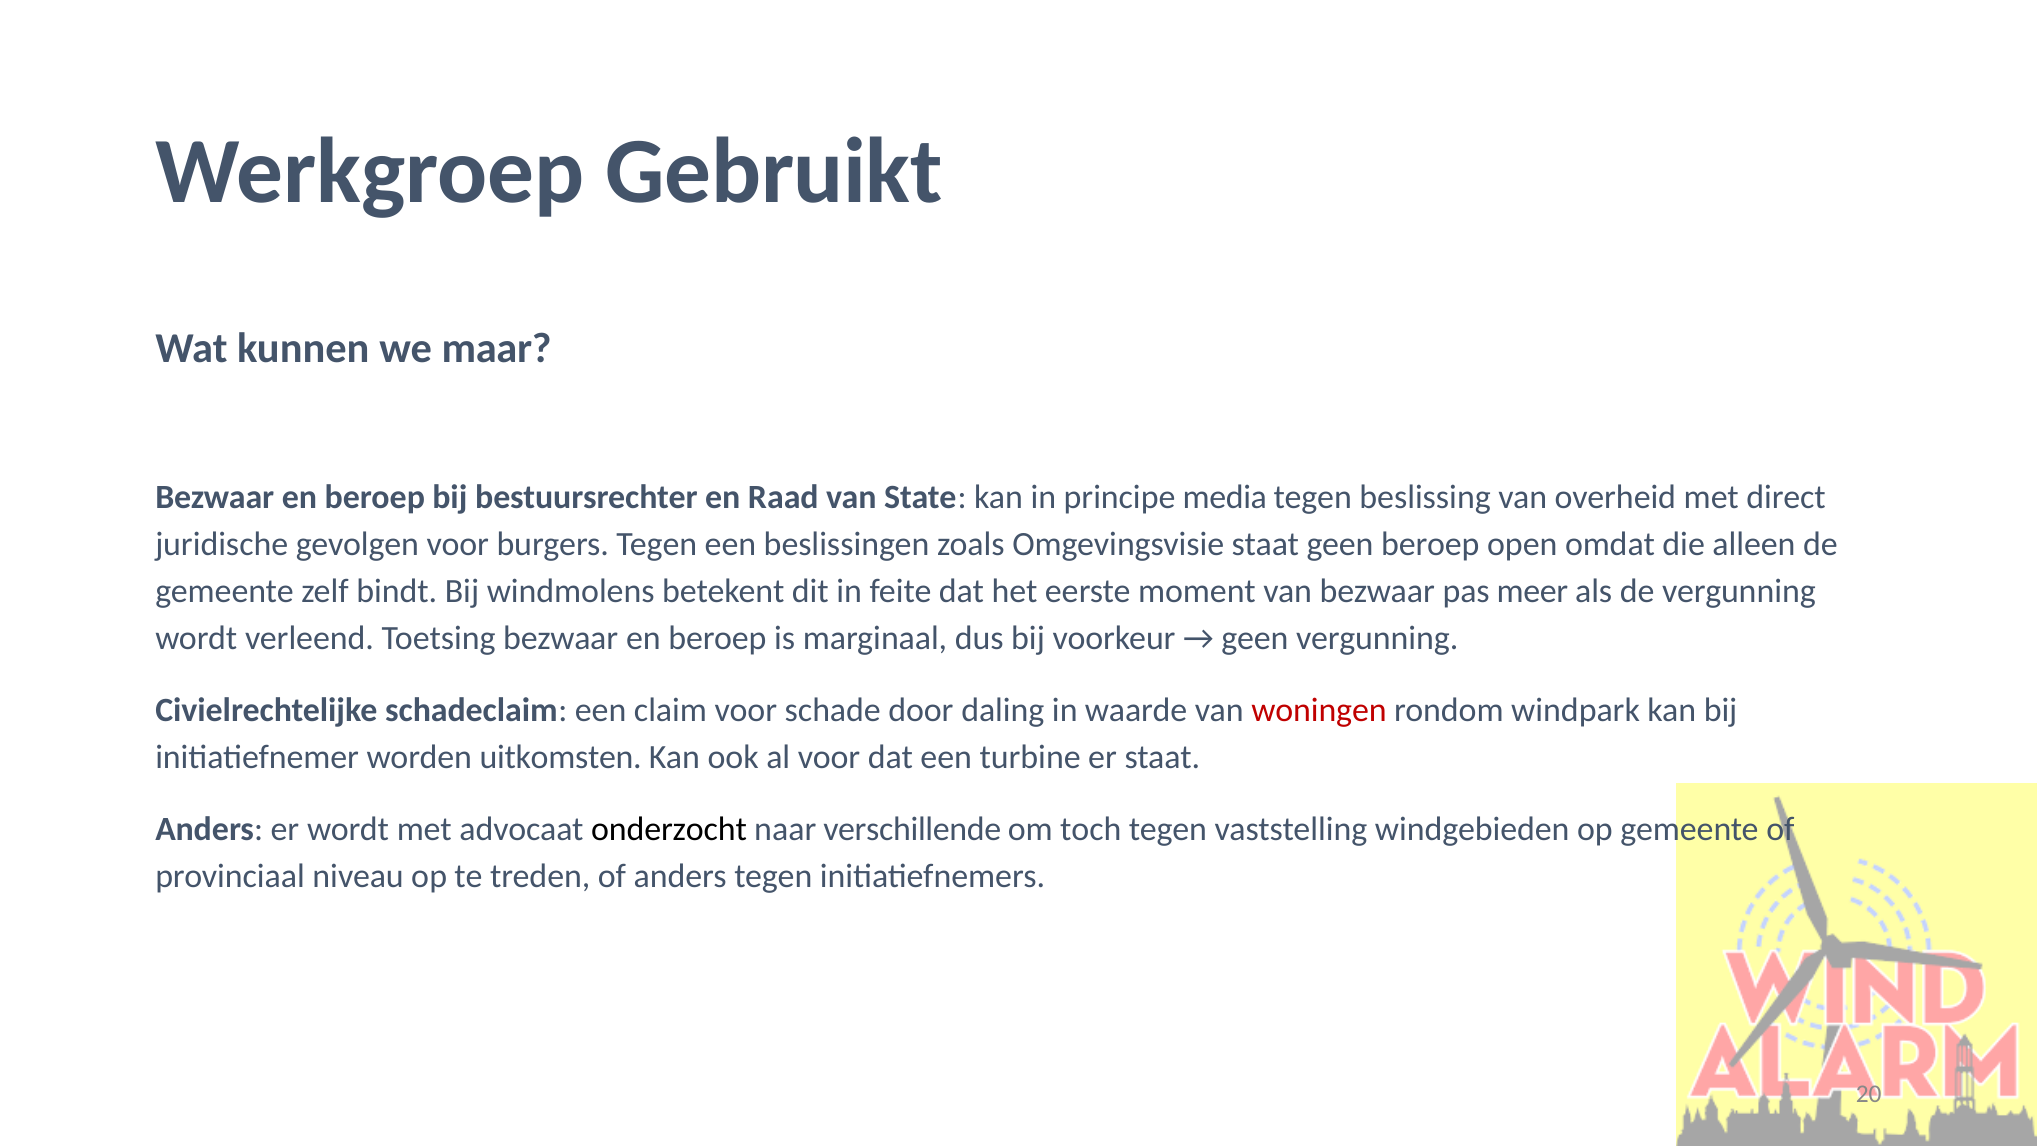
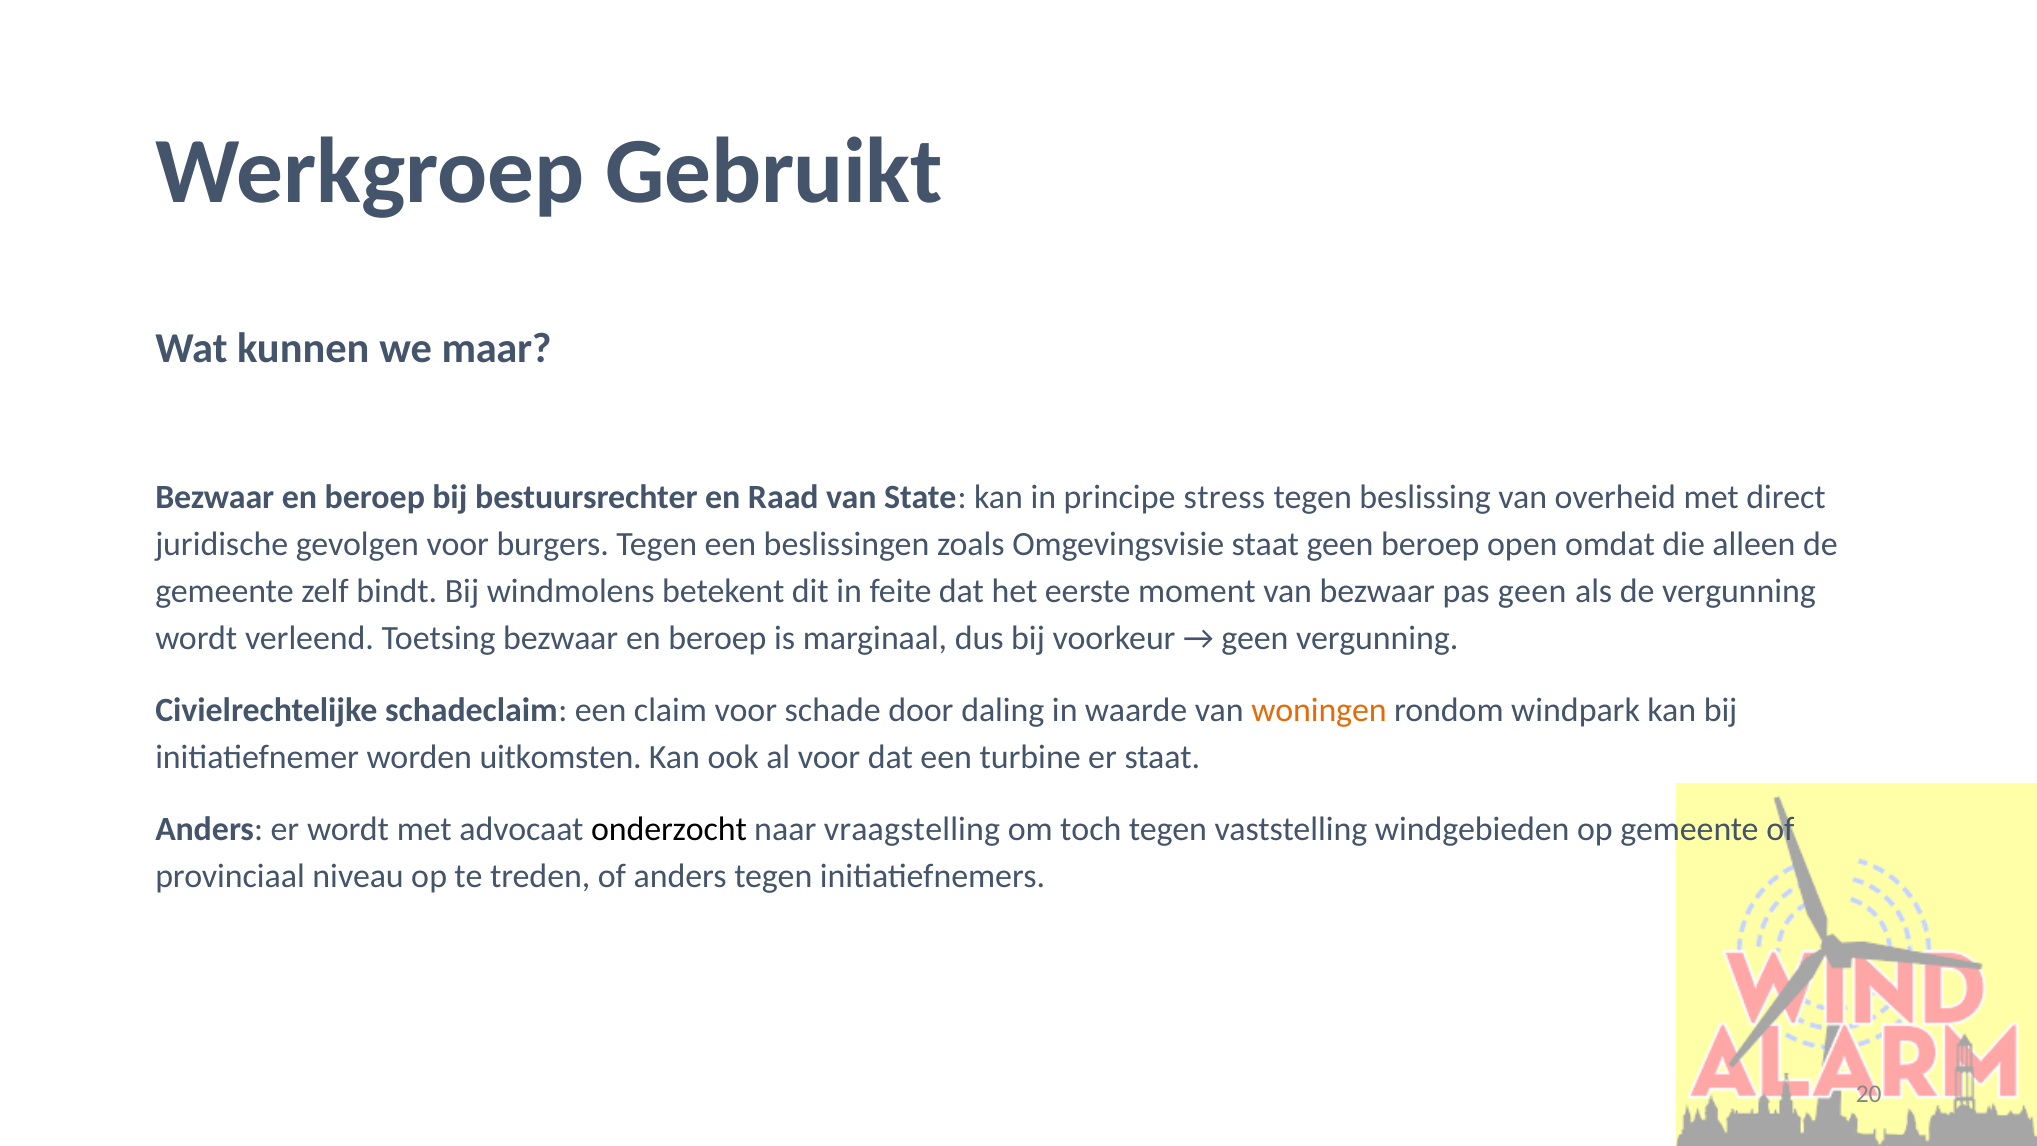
media: media -> stress (1224, 498)
pas meer: meer -> geen (1532, 591)
woningen colour: red -> orange (1319, 710)
verschillende: verschillende -> vraagstelling (912, 829)
